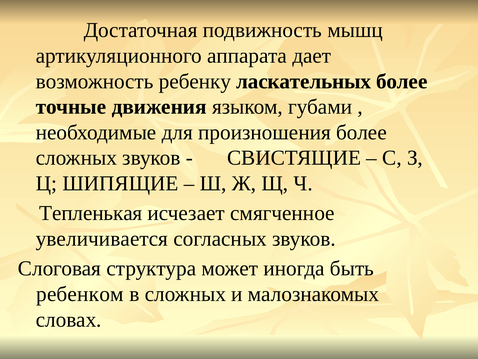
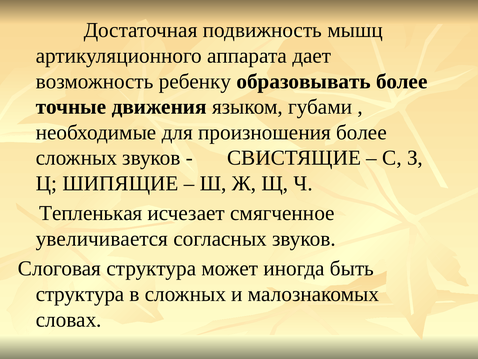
ласкательных: ласкательных -> образовывать (304, 81)
ребенком: ребенком -> структура (80, 294)
